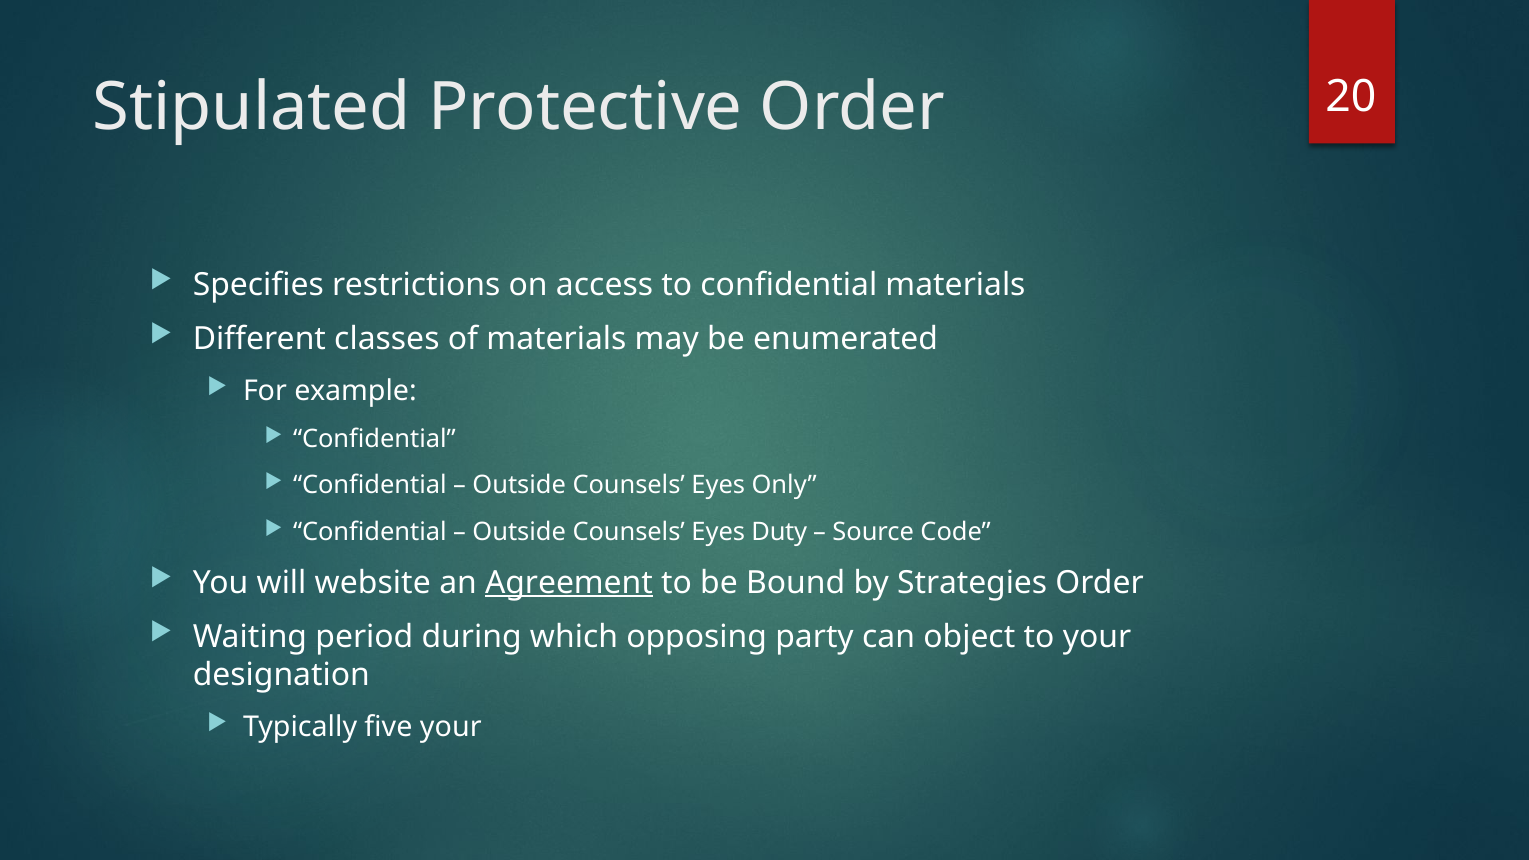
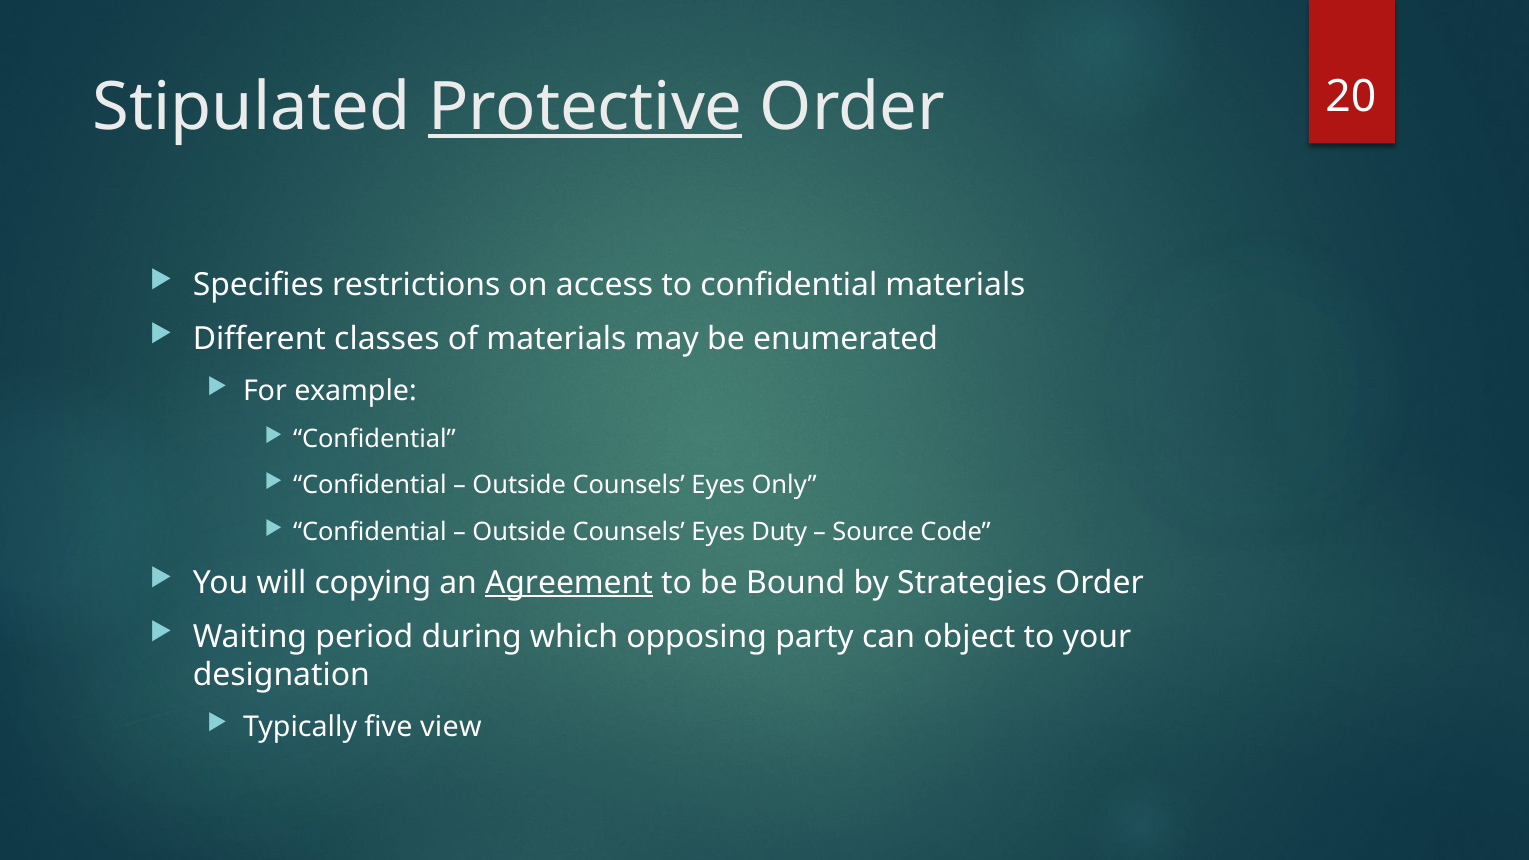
Protective underline: none -> present (585, 107)
website: website -> copying (373, 583)
five your: your -> view (451, 727)
